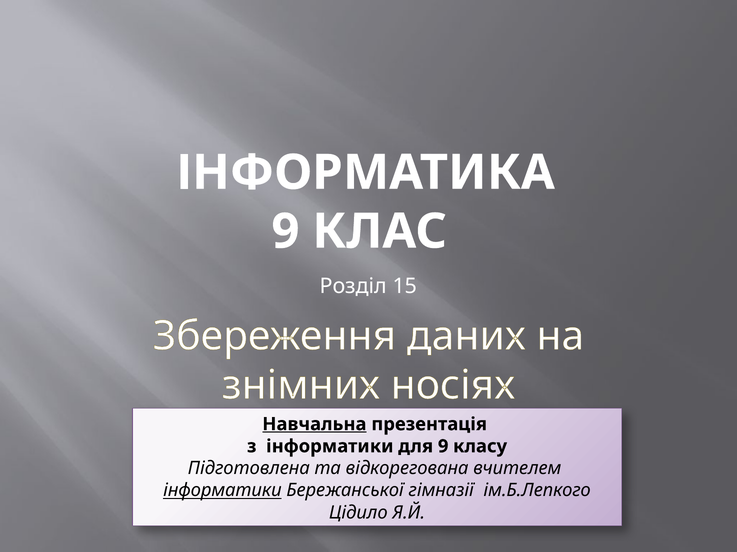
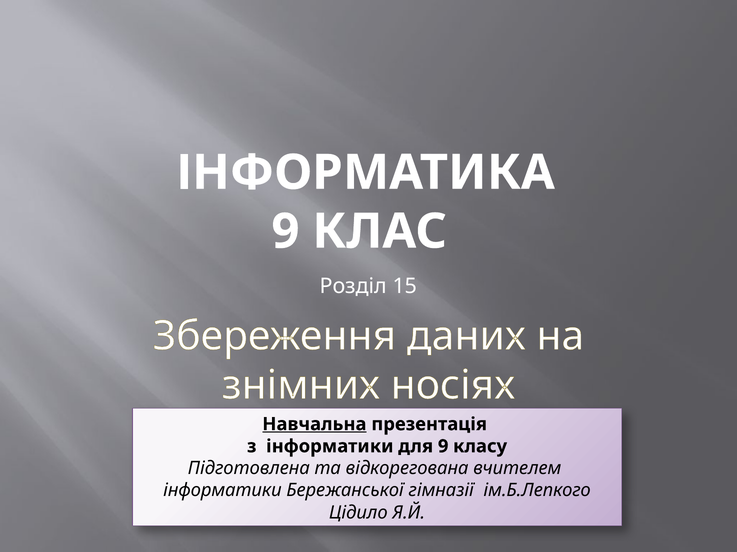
інформатики underline: present -> none (222, 491)
